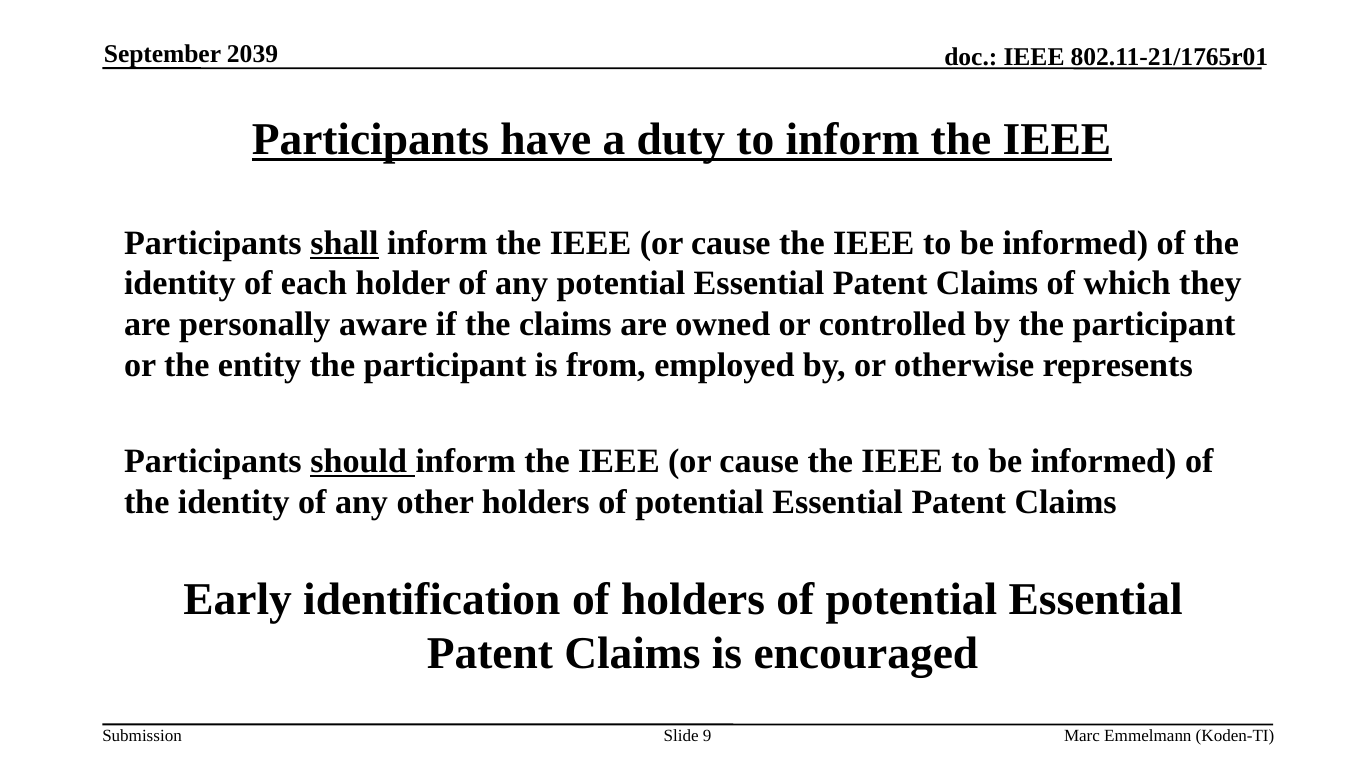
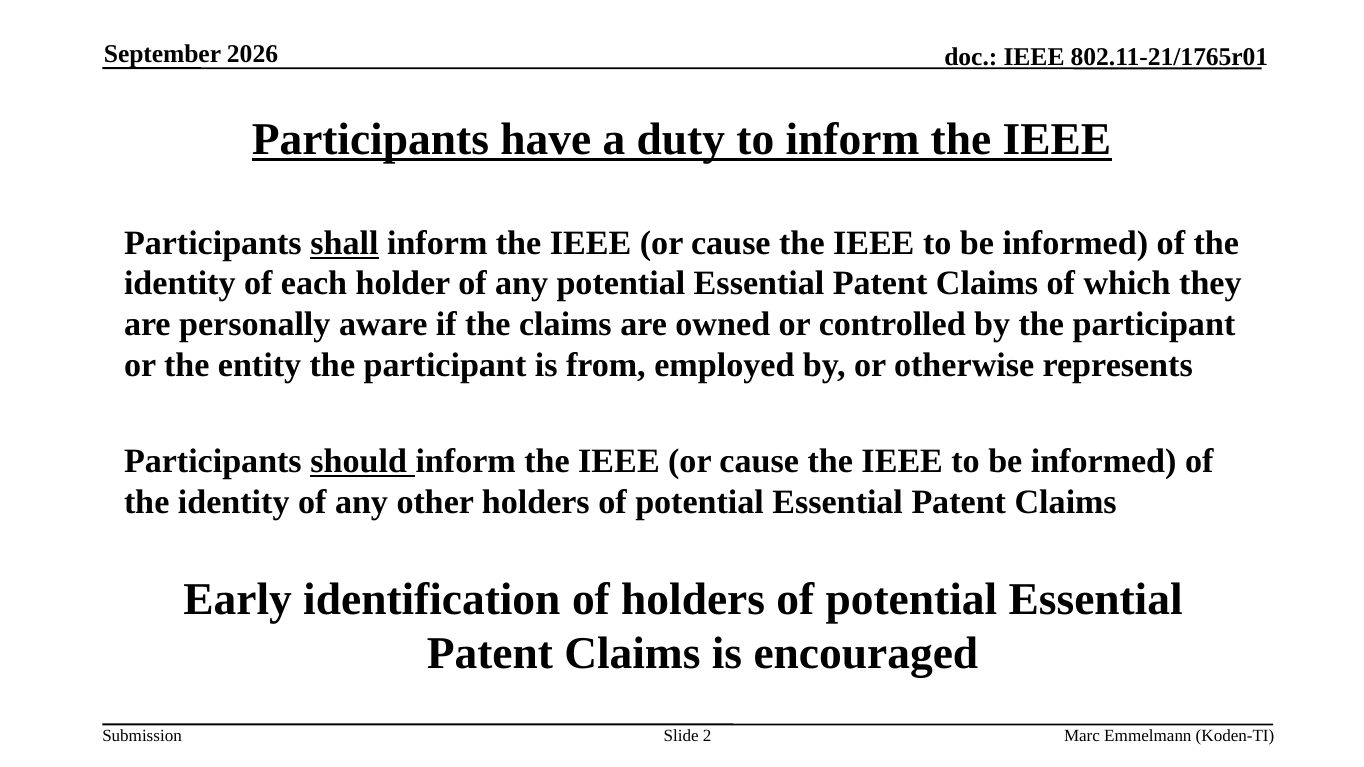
2039: 2039 -> 2026 (253, 54)
9: 9 -> 2 (707, 736)
